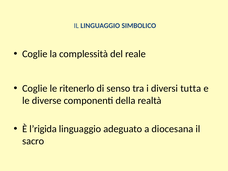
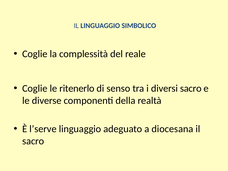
diversi tutta: tutta -> sacro (191, 88)
l’rigida: l’rigida -> l’serve (43, 129)
